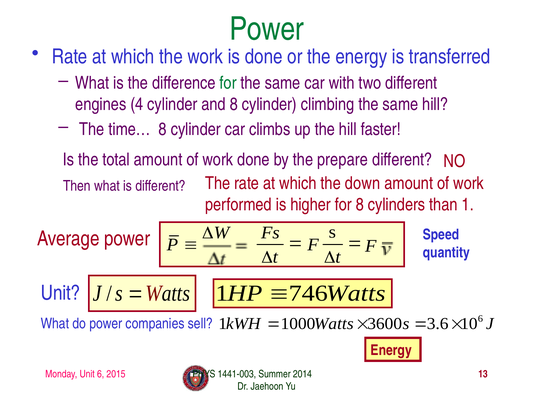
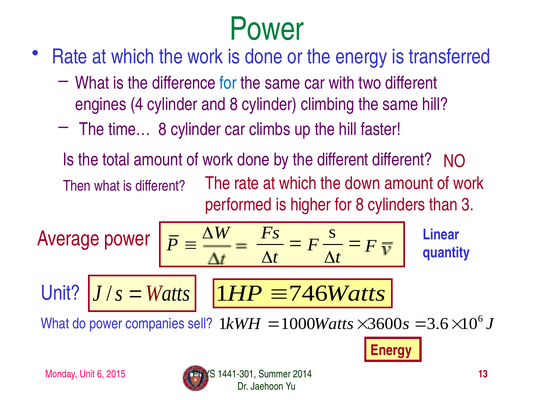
for colour: green -> blue (228, 83)
the prepare: prepare -> different (343, 159)
than 1: 1 -> 3 (468, 205)
Speed: Speed -> Linear (441, 235)
1441-003: 1441-003 -> 1441-301 (237, 374)
